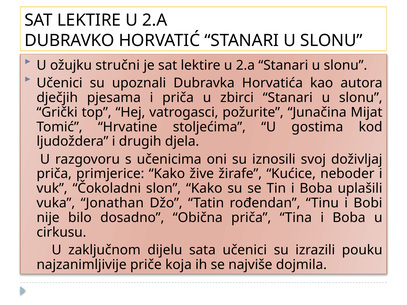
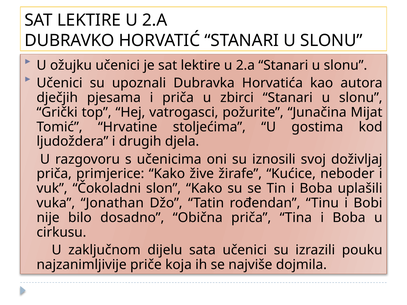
ožujku stručni: stručni -> učenici (118, 65)
